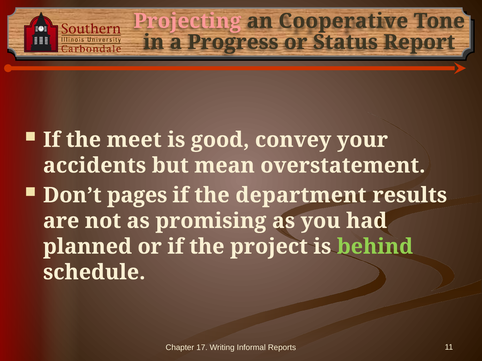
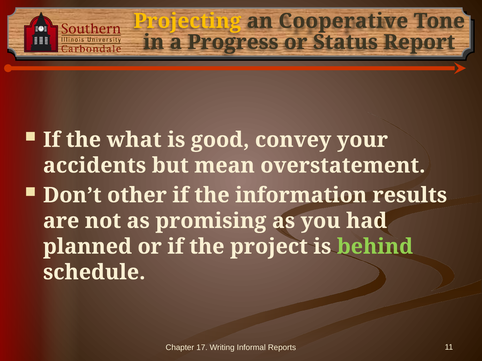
Projecting colour: pink -> yellow (187, 21)
meet: meet -> what (134, 140)
pages: pages -> other (137, 195)
department: department -> information (301, 195)
